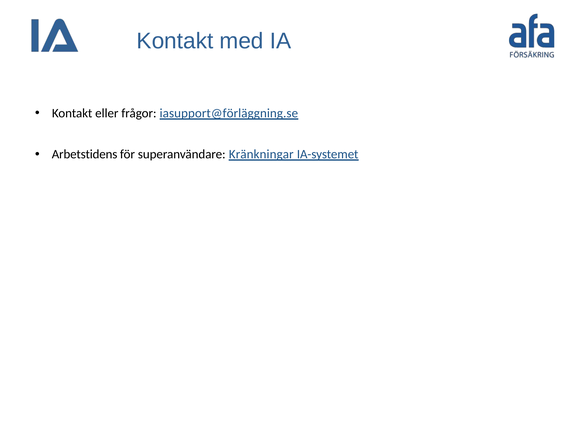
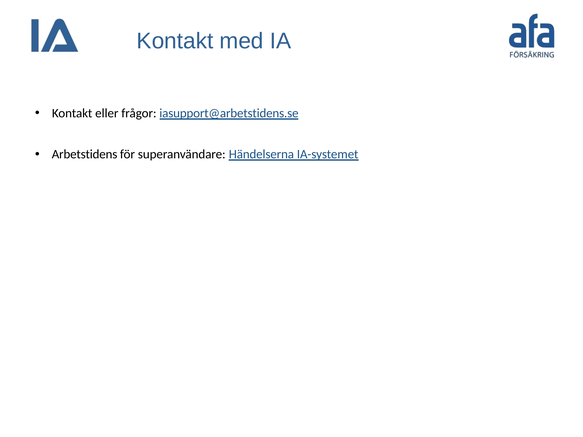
iasupport@förläggning.se: iasupport@förläggning.se -> iasupport@arbetstidens.se (229, 113)
Kränkningar: Kränkningar -> Händelserna (261, 154)
